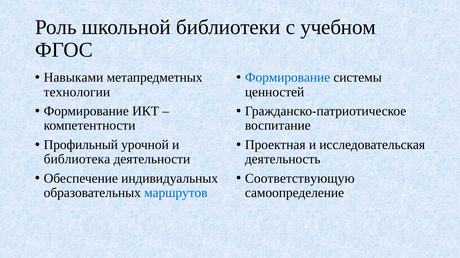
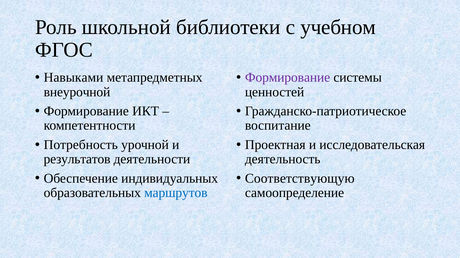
Формирование colour: blue -> purple (288, 78)
технологии: технологии -> внеурочной (77, 92)
Профильный: Профильный -> Потребность (81, 145)
библиотека: библиотека -> результатов (77, 160)
